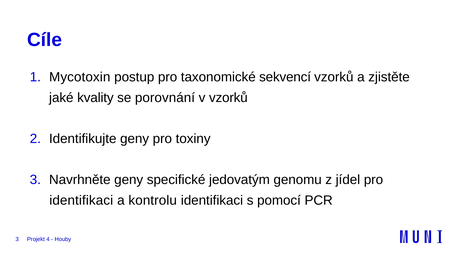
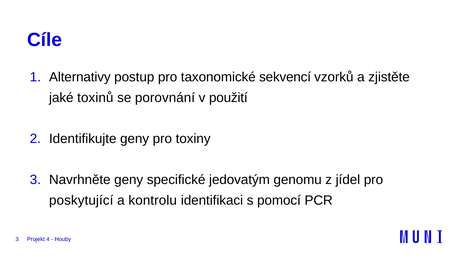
Mycotoxin: Mycotoxin -> Alternativy (80, 77)
kvality: kvality -> toxinů (95, 98)
v vzorků: vzorků -> použití (228, 98)
identifikaci: identifikaci -> poskytující (81, 200)
